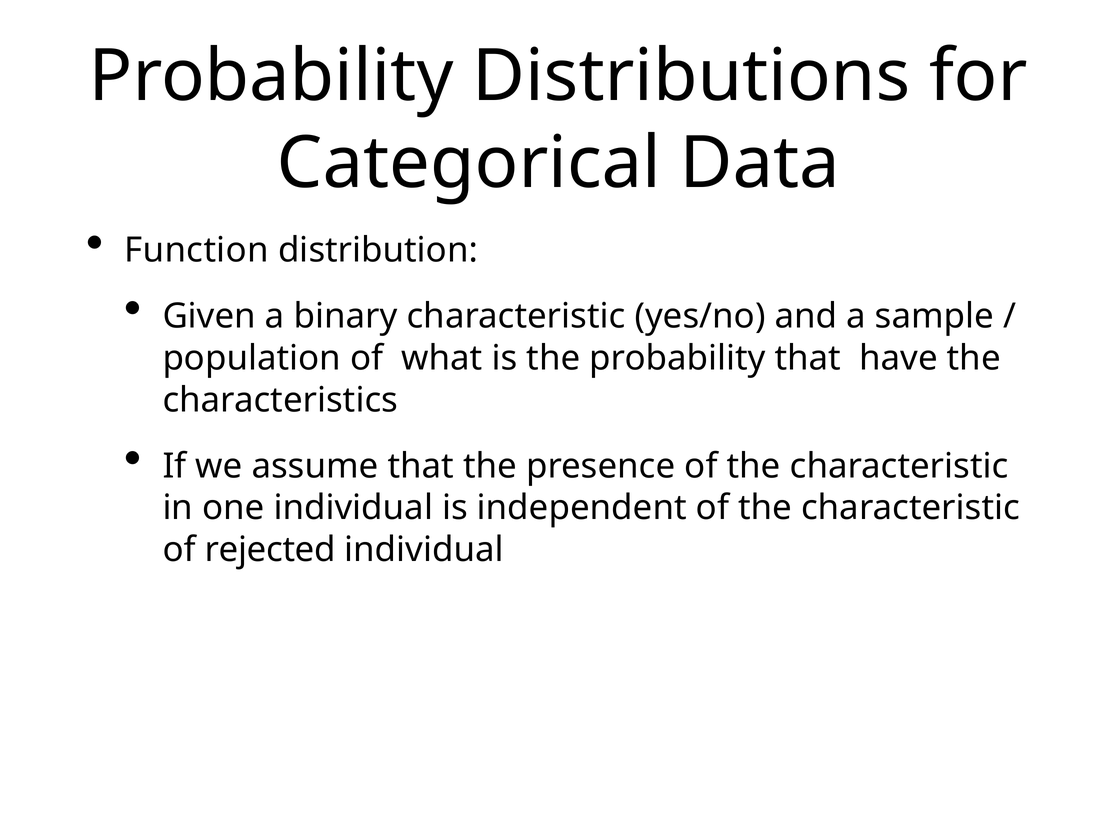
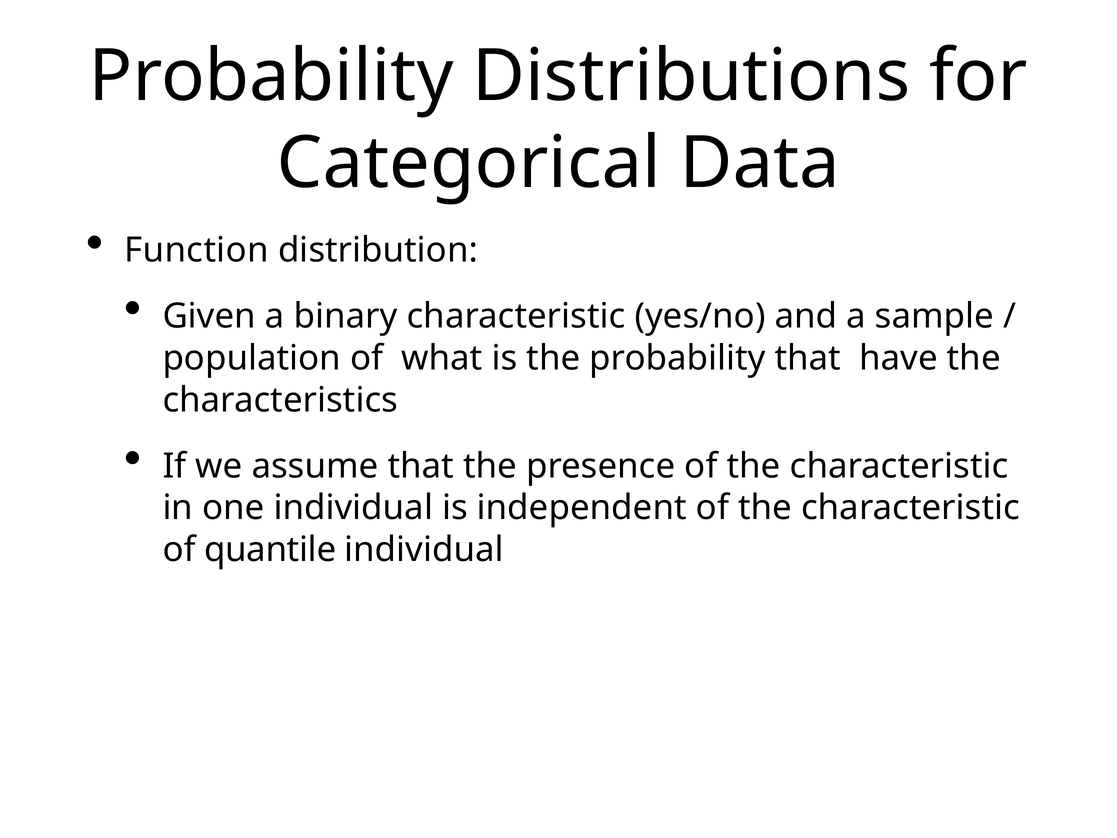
rejected: rejected -> quantile (270, 550)
